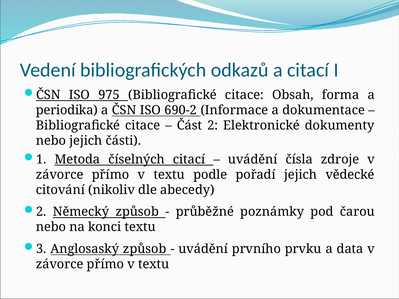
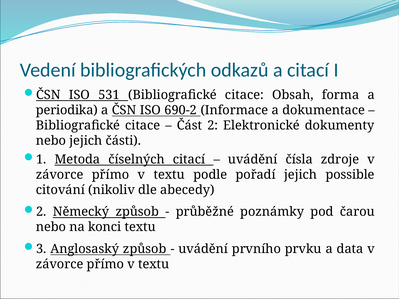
975: 975 -> 531 (109, 95)
vědecké: vědecké -> possible (350, 175)
